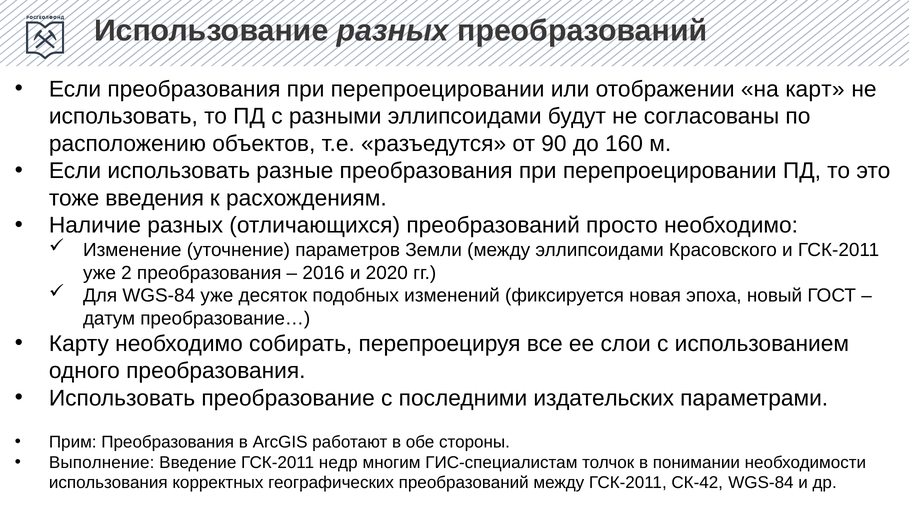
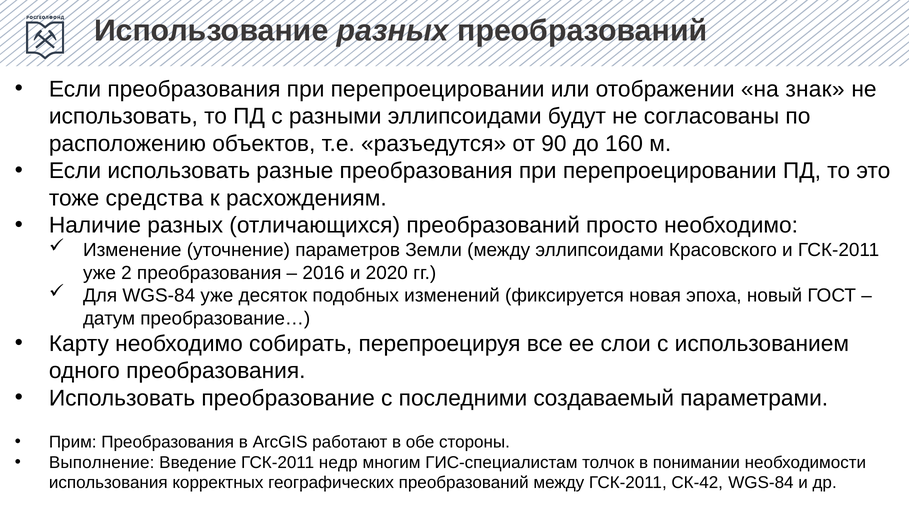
карт: карт -> знак (815, 89)
введения: введения -> средства (154, 198)
издательских: издательских -> создаваемый (604, 398)
